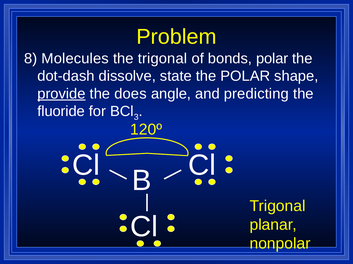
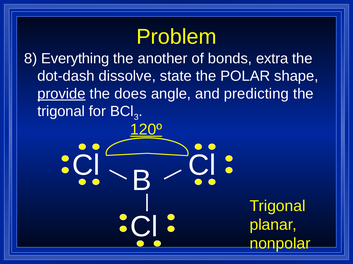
Molecules: Molecules -> Everything (75, 59)
the trigonal: trigonal -> another (163, 59)
bonds polar: polar -> extra (272, 59)
fluoride: fluoride -> trigonal (61, 112)
120º underline: none -> present (146, 130)
